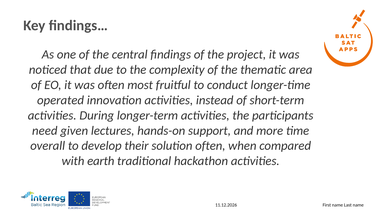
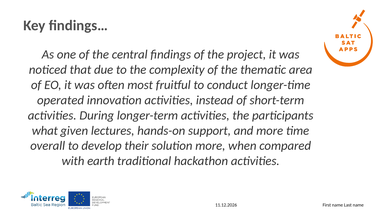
need: need -> what (45, 131)
solution often: often -> more (210, 146)
